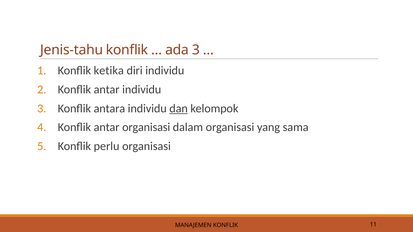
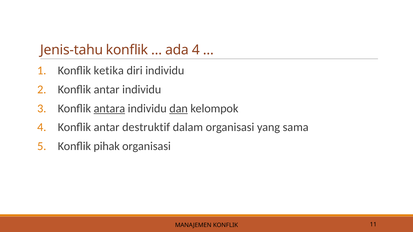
ada 3: 3 -> 4 (196, 50)
antara underline: none -> present (109, 109)
antar organisasi: organisasi -> destruktif (146, 128)
perlu: perlu -> pihak (107, 147)
